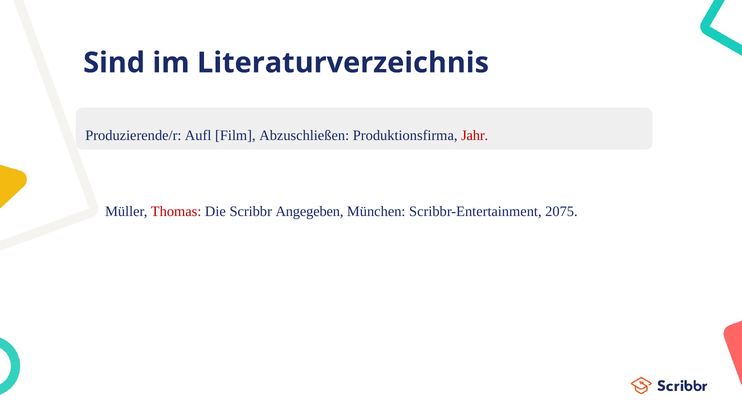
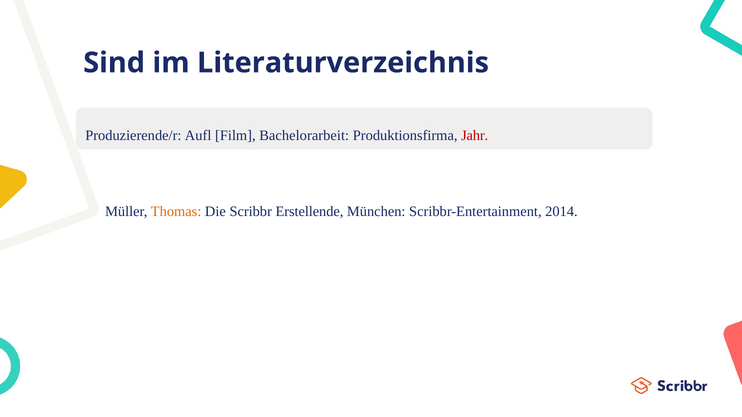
Abzuschließen: Abzuschließen -> Bachelorarbeit (304, 136)
Thomas colour: red -> orange (176, 211)
Angegeben: Angegeben -> Erstellende (309, 211)
2075: 2075 -> 2014 (561, 211)
